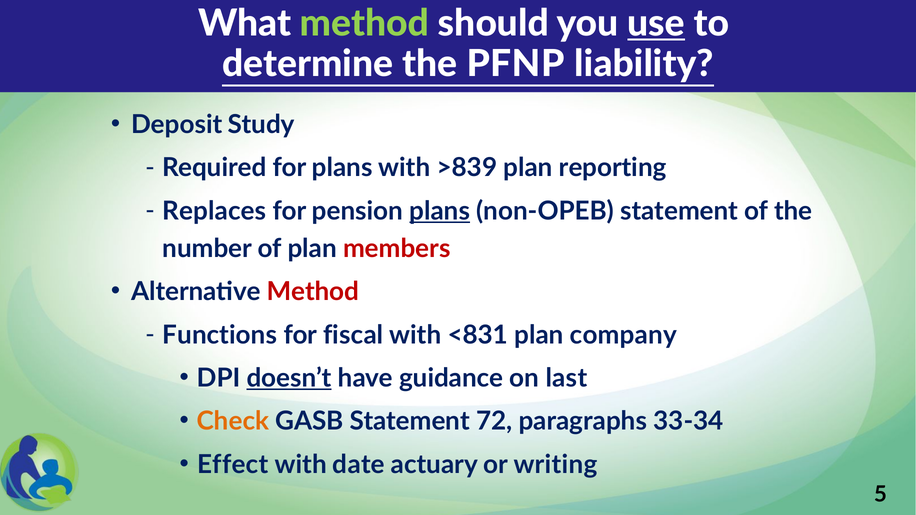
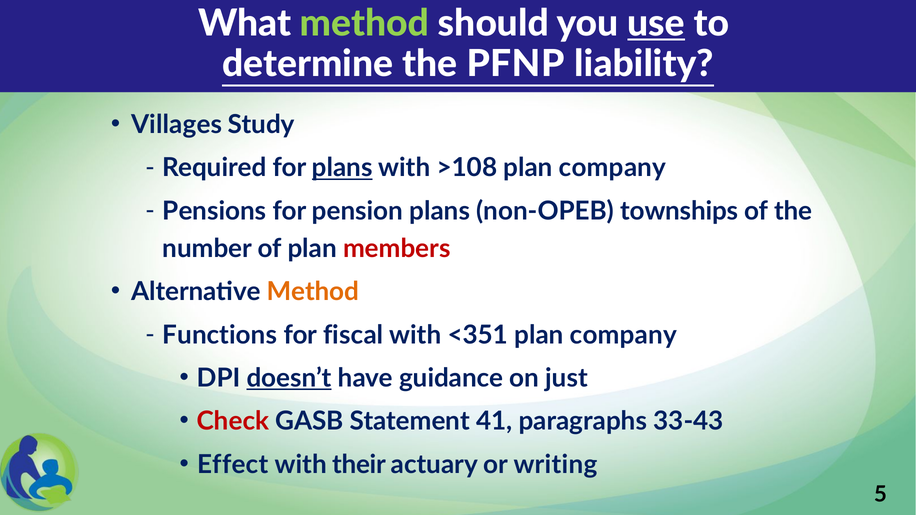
Deposit: Deposit -> Villages (177, 125)
plans underline: none -> present (342, 168)
>839: >839 -> >108 (467, 168)
reporting: reporting -> company (613, 168)
Replaces: Replaces -> Pensions (214, 211)
plans underline: present -> none (440, 211)
non-OPEB statement: statement -> townships (679, 211)
Method colour: red -> orange (313, 292)
<831: <831 -> <351 (478, 335)
last: last -> just (567, 378)
Check colour: orange -> red (233, 422)
72: 72 -> 41 (494, 422)
33-34: 33-34 -> 33-43 (688, 422)
date: date -> their (359, 465)
